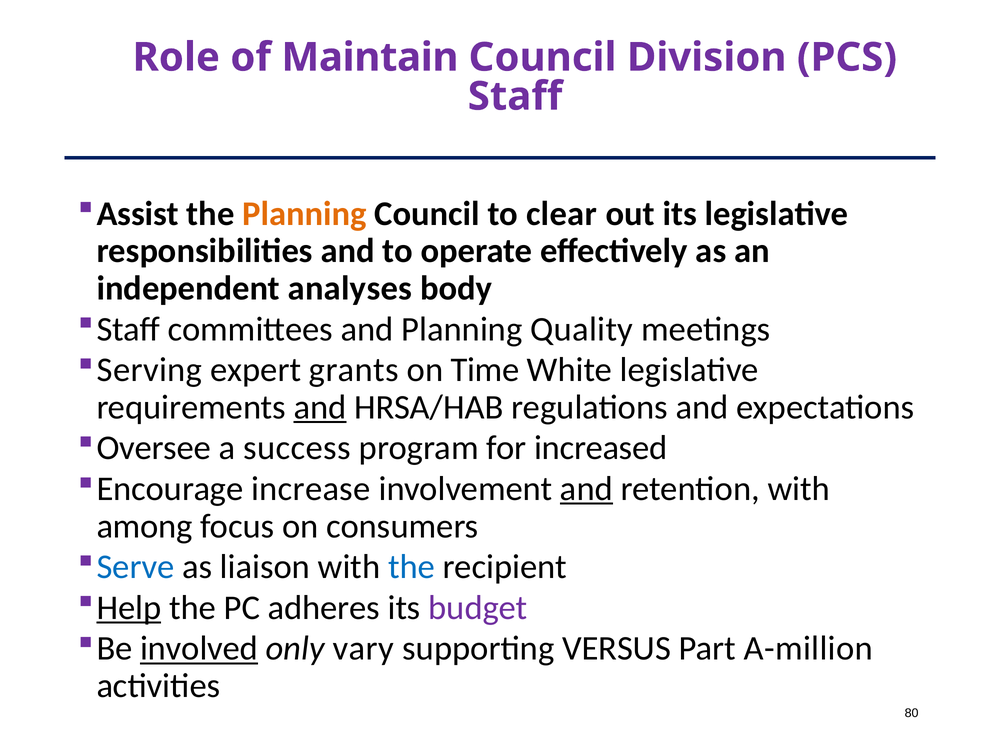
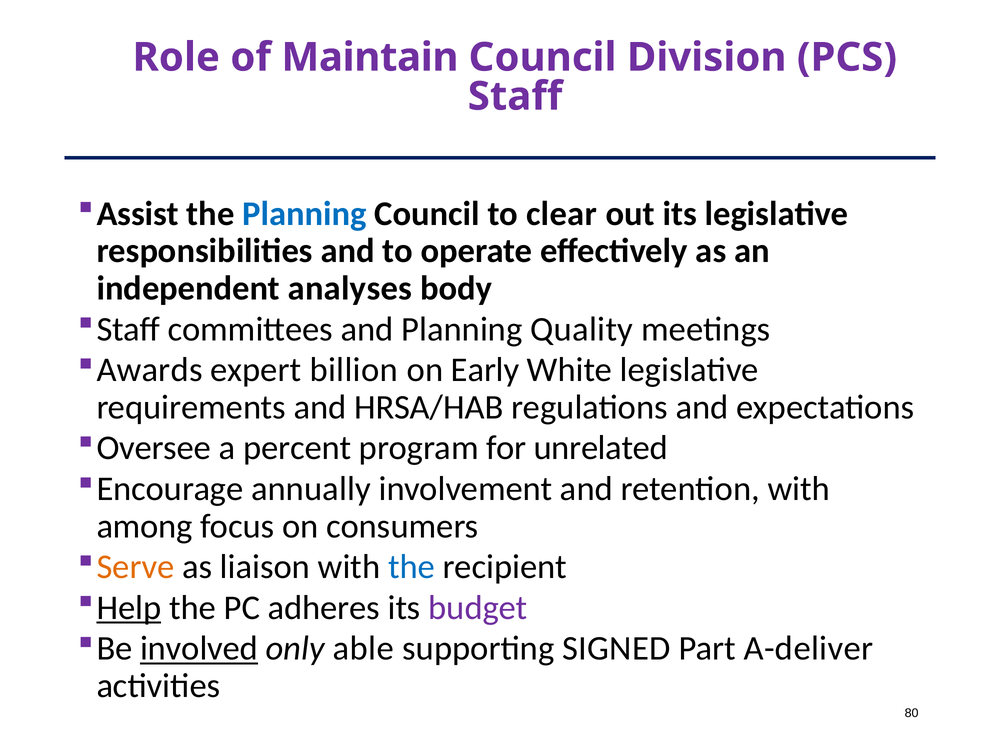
Planning colour: orange -> blue (304, 214)
Serving: Serving -> Awards (150, 370)
grants: grants -> billion (354, 370)
Time: Time -> Early (485, 370)
and underline: present -> none (320, 408)
success: success -> percent (297, 448)
increased: increased -> unrelated (601, 448)
increase: increase -> annually (311, 489)
and underline: present -> none (586, 489)
Serve colour: blue -> orange (135, 567)
vary: vary -> able (363, 649)
VERSUS: VERSUS -> SIGNED (616, 649)
A-million: A-million -> A-deliver (808, 649)
